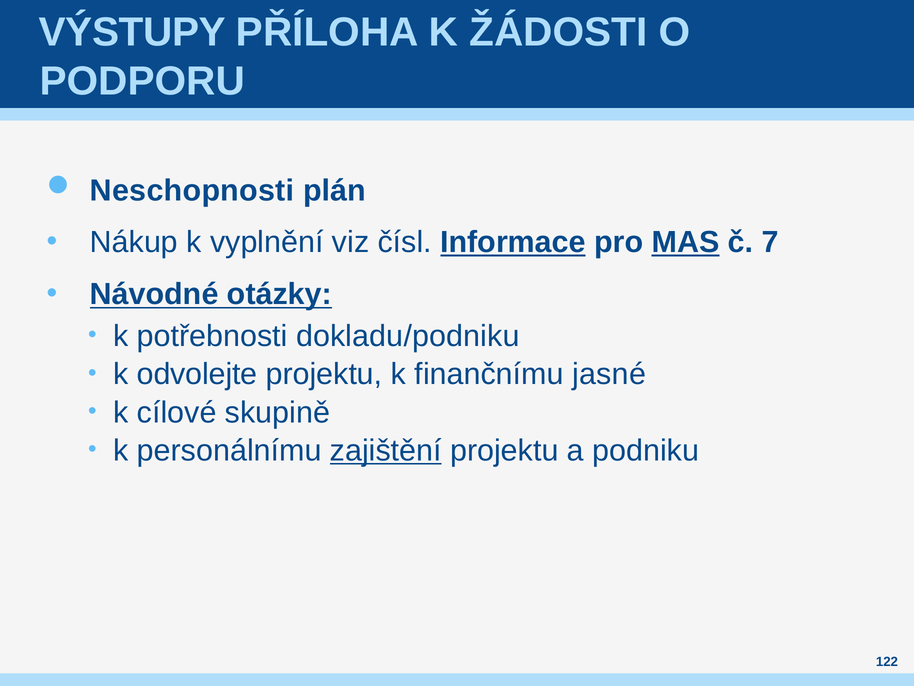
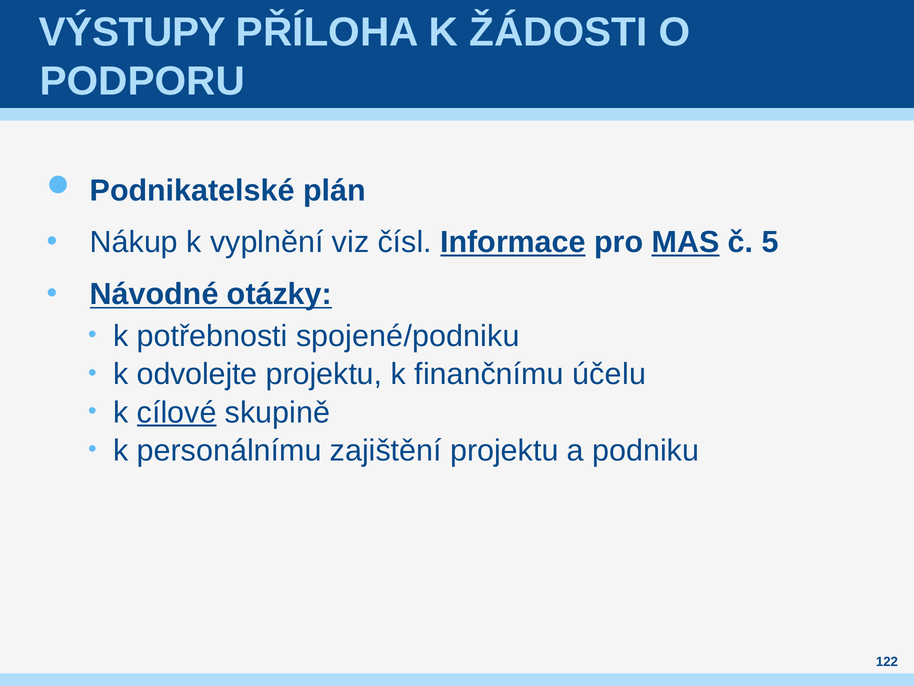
Neschopnosti: Neschopnosti -> Podnikatelské (192, 190)
7: 7 -> 5 (770, 242)
dokladu/podniku: dokladu/podniku -> spojené/podniku (408, 336)
jasné: jasné -> účelu (609, 374)
cílové underline: none -> present (177, 412)
zajištění underline: present -> none (386, 450)
